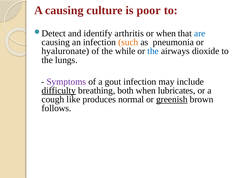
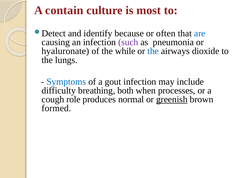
A causing: causing -> contain (64, 10)
poor: poor -> most (149, 10)
arthritis: arthritis -> because (129, 33)
or when: when -> often (166, 33)
such colour: orange -> purple (128, 42)
Symptoms colour: purple -> blue (66, 82)
difficulty underline: present -> none (59, 91)
lubricates: lubricates -> processes (177, 91)
like: like -> role (73, 100)
follows: follows -> formed (56, 109)
